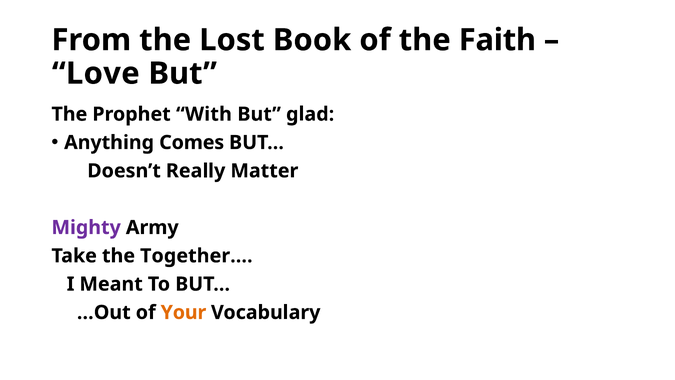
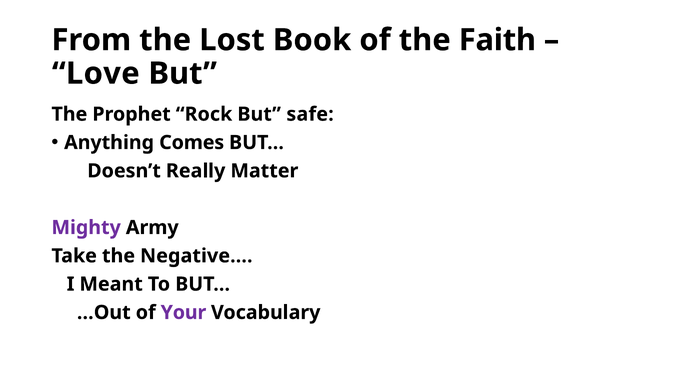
With: With -> Rock (204, 114)
glad: glad -> safe (310, 114)
Together…: Together… -> Negative… (196, 256)
Your colour: orange -> purple (183, 312)
